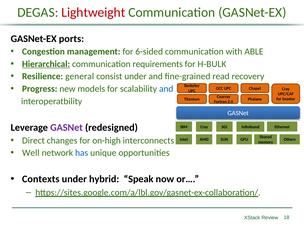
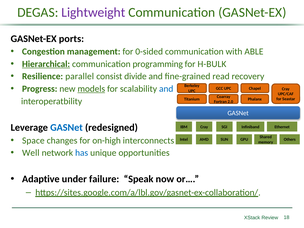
Lightweight colour: red -> purple (93, 12)
6-sided: 6-sided -> 0-sided (149, 52)
requirements: requirements -> programming (158, 64)
general: general -> parallel (80, 76)
consist under: under -> divide (135, 76)
models underline: none -> present (91, 89)
GASNet colour: purple -> blue (66, 128)
Direct: Direct -> Space (33, 140)
Contexts: Contexts -> Adaptive (41, 179)
hybrid: hybrid -> failure (104, 179)
